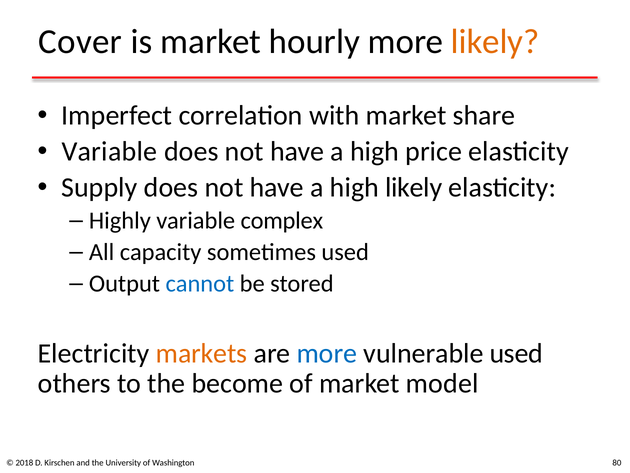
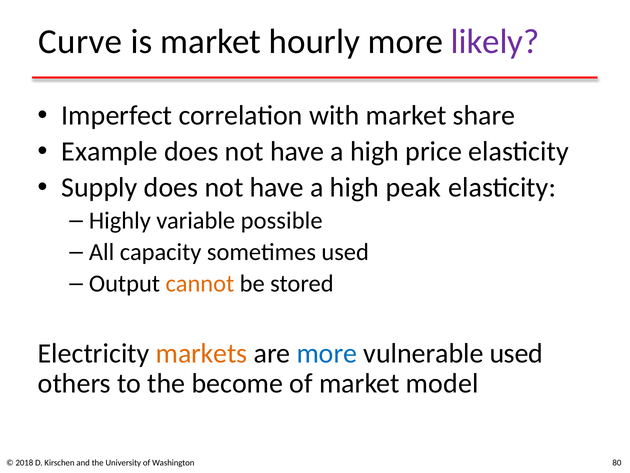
Cover: Cover -> Curve (80, 42)
likely colour: orange -> purple (495, 42)
Variable: Variable -> Example (110, 151)
high likely: likely -> peak (413, 187)
complex: complex -> possible (282, 220)
cannot colour: blue -> orange (200, 283)
